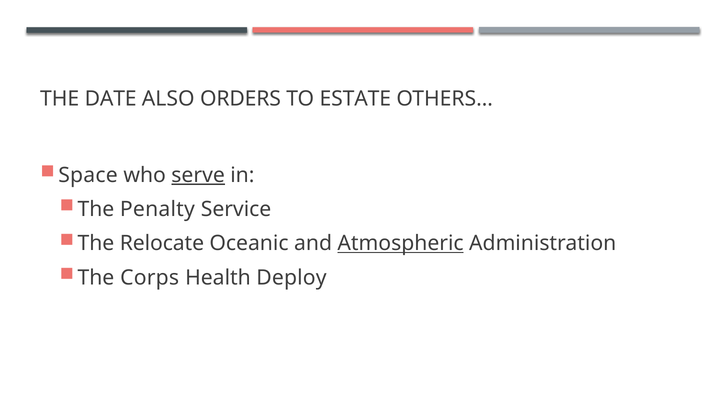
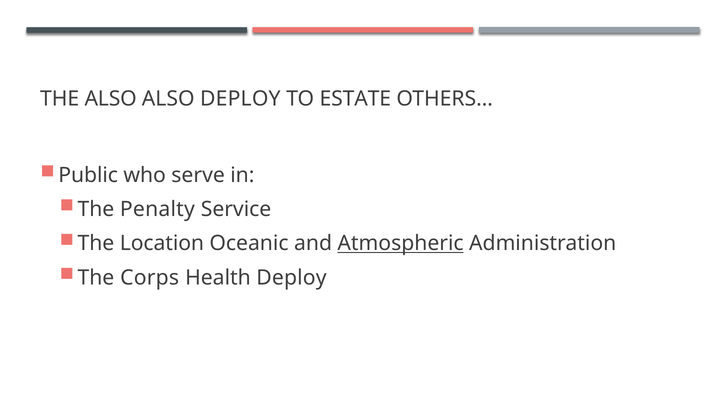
THE DATE: DATE -> ALSO (111, 99)
ALSO ORDERS: ORDERS -> DEPLOY (240, 99)
Space: Space -> Public (88, 175)
serve underline: present -> none (198, 175)
Relocate: Relocate -> Location (162, 244)
